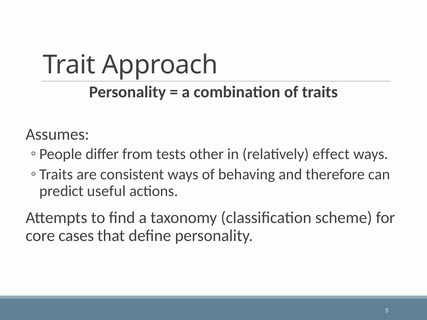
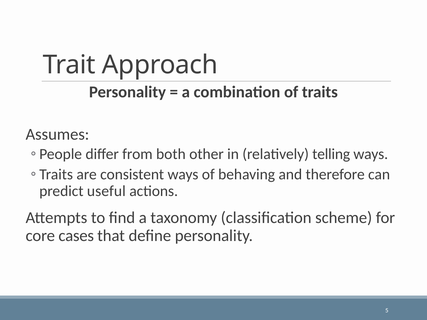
tests: tests -> both (171, 154)
effect: effect -> telling (331, 154)
